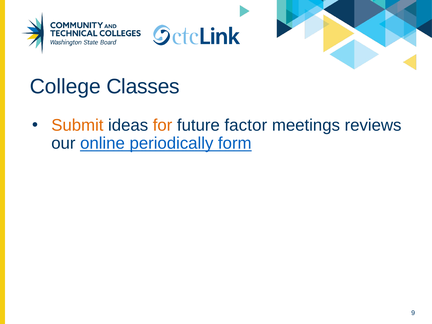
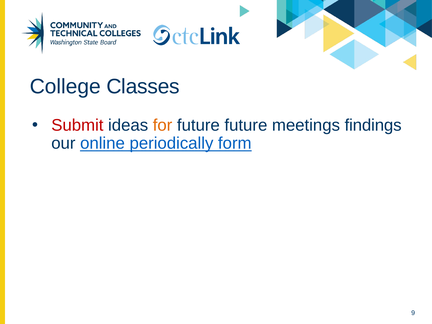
Submit colour: orange -> red (77, 125)
future factor: factor -> future (246, 125)
reviews: reviews -> findings (373, 125)
